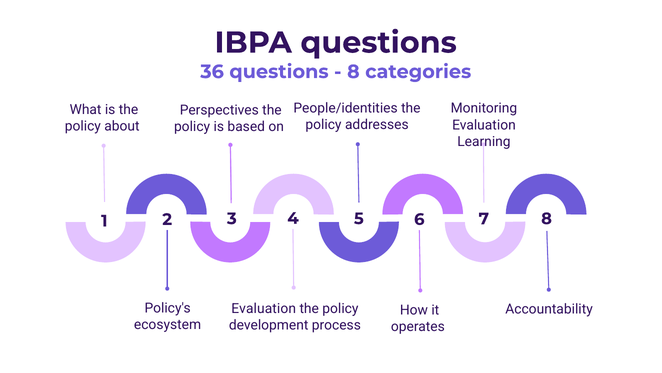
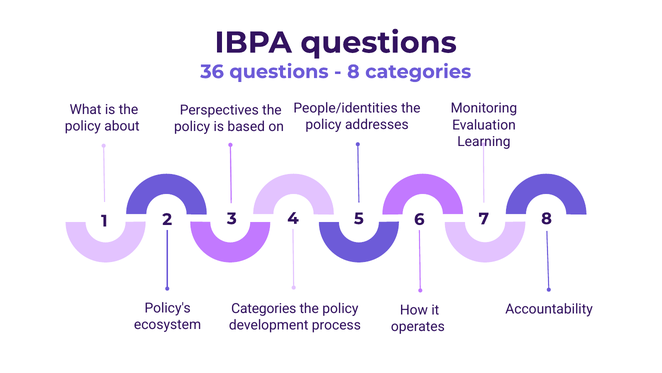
Evaluation: Evaluation -> Categories (264, 308)
